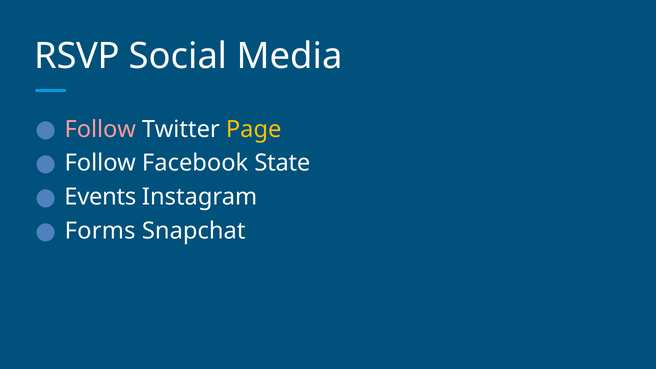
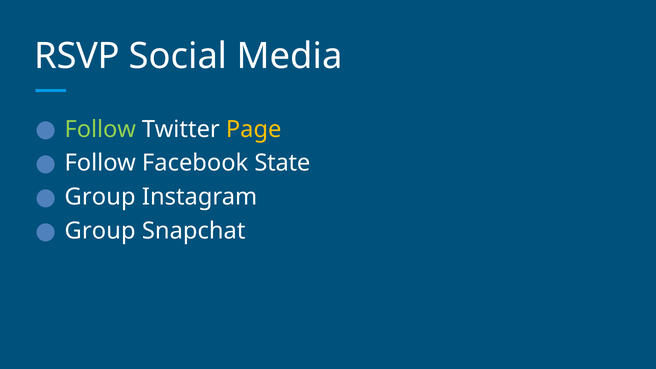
Follow colour: pink -> light green (100, 129)
Events: Events -> Group (100, 197)
Forms: Forms -> Group (100, 231)
